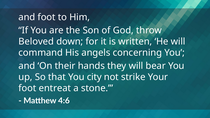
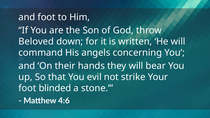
city: city -> evil (94, 77)
entreat: entreat -> blinded (55, 88)
